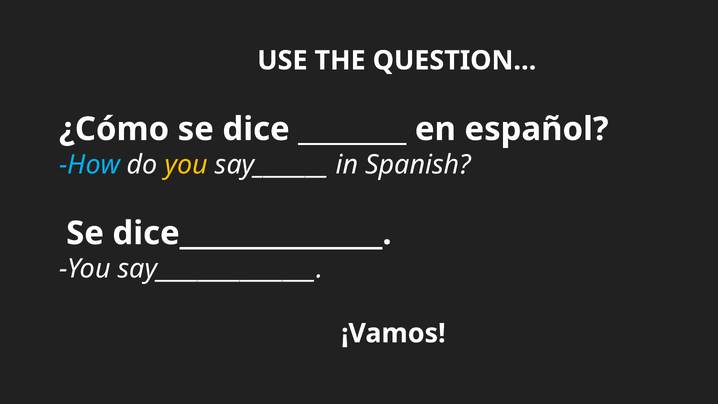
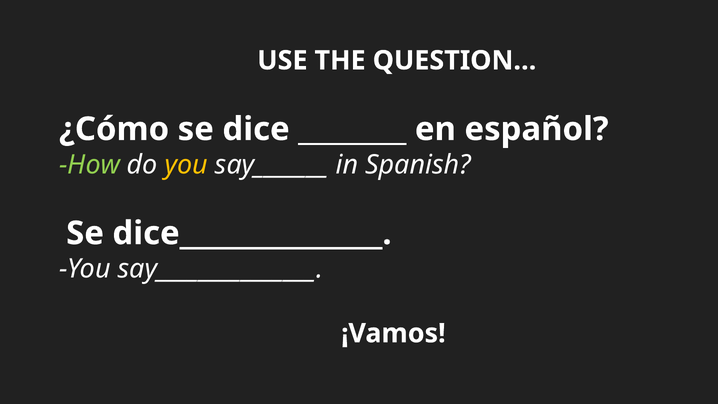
How colour: light blue -> light green (90, 165)
